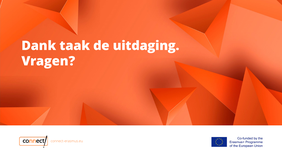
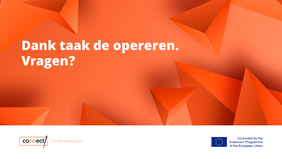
uitdaging: uitdaging -> opereren (146, 46)
